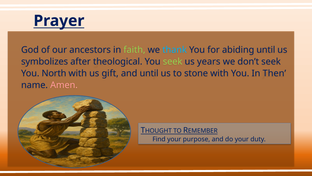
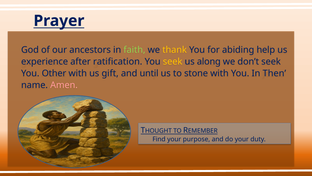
thank colour: light blue -> yellow (175, 50)
abiding until: until -> help (266, 50)
symbolizes: symbolizes -> experience (45, 61)
theological: theological -> ratification (118, 61)
seek colour: light green -> yellow (173, 61)
years: years -> along (209, 61)
North: North -> Other (54, 73)
